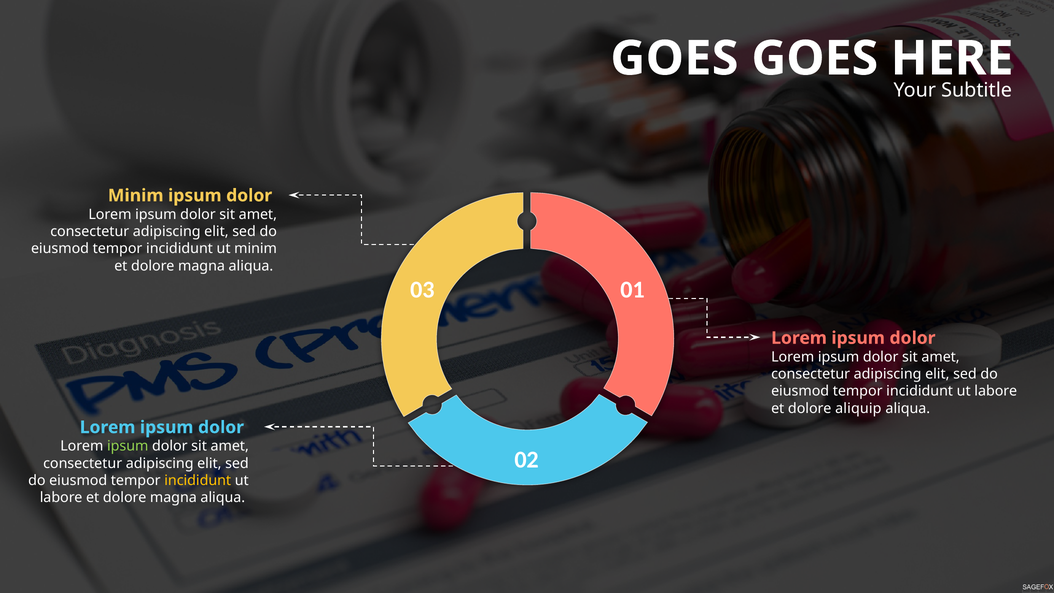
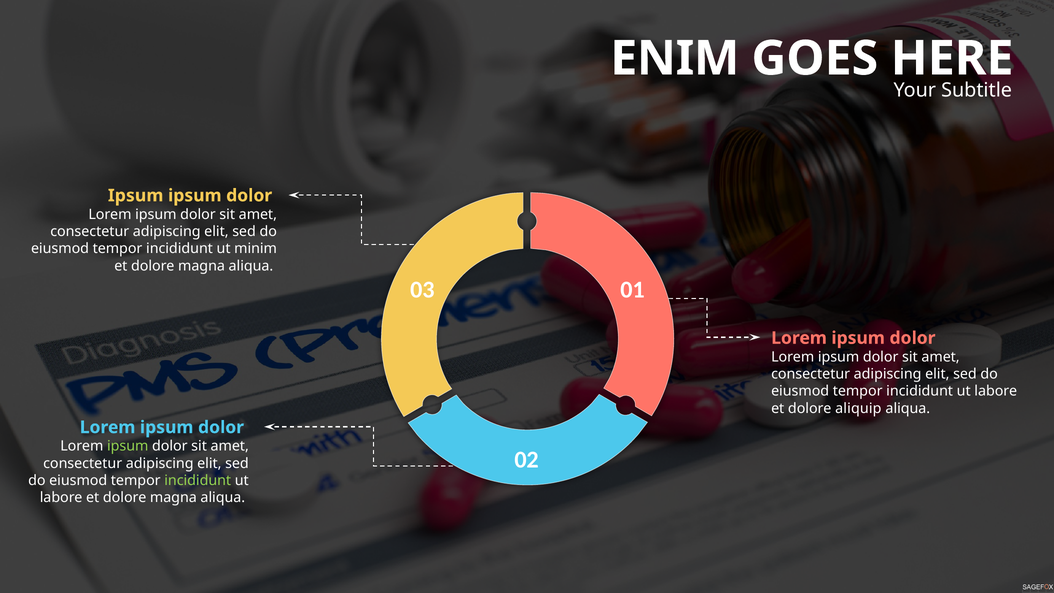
GOES: GOES -> ENIM (675, 59)
Minim: Minim -> Ipsum (136, 196)
incididunt colour: yellow -> light green (198, 480)
